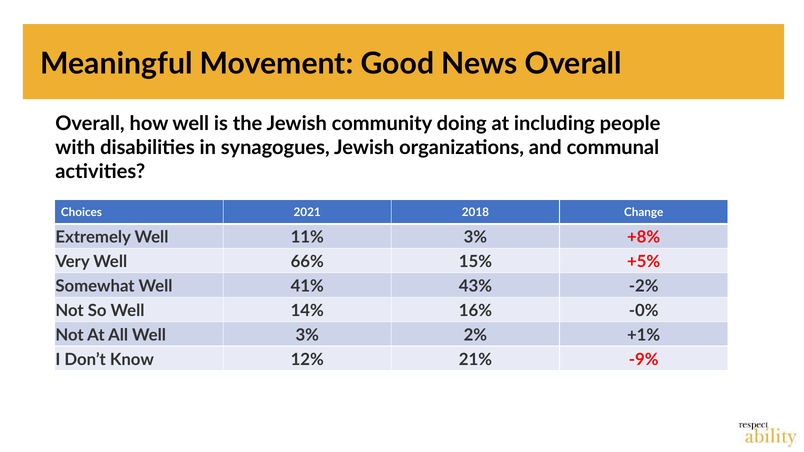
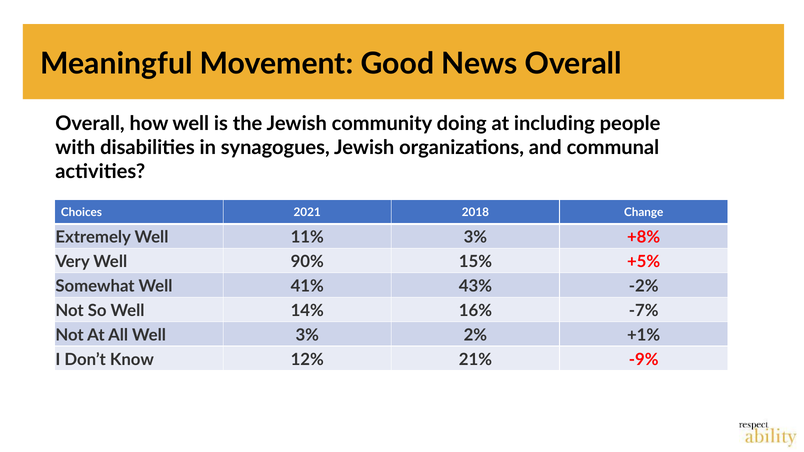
66%: 66% -> 90% (307, 262)
-0%: -0% -> -7% (644, 311)
